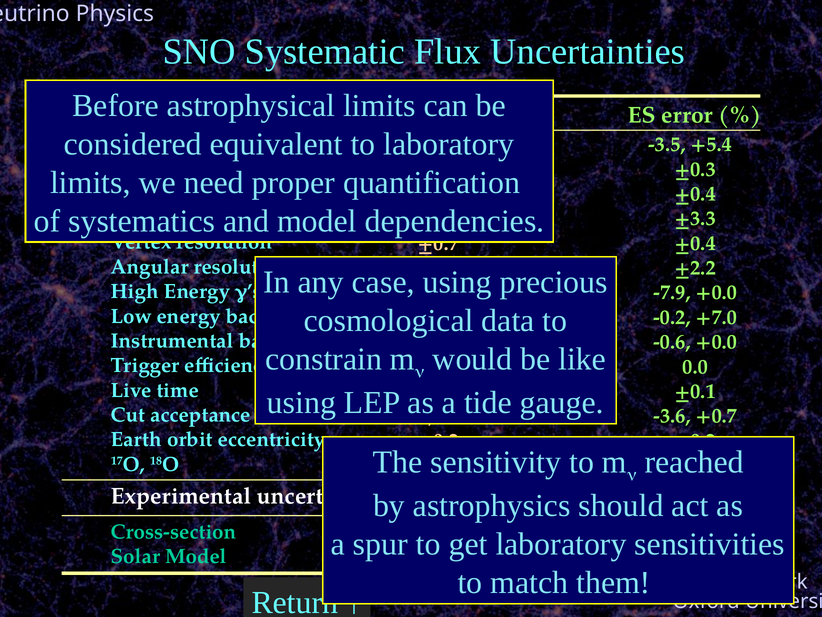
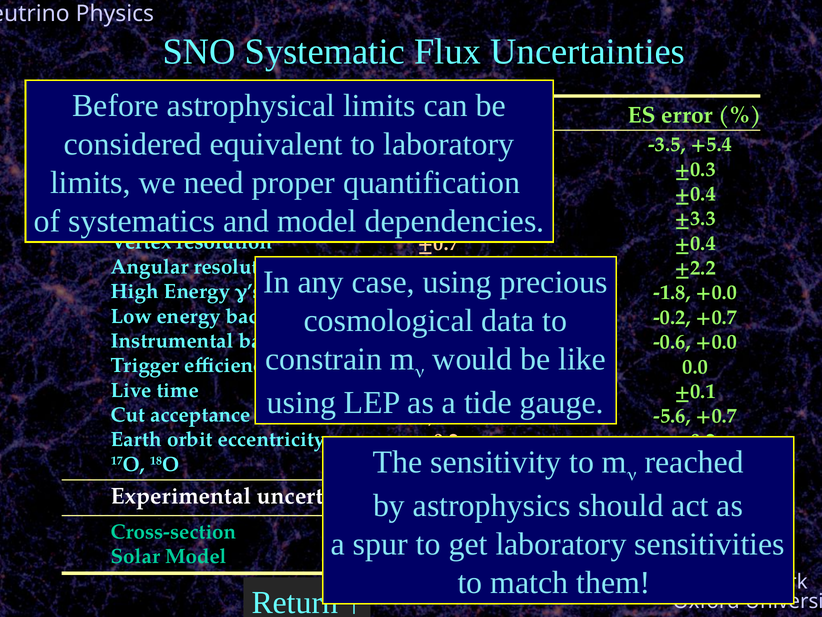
-7.9: -7.9 -> -1.8 (672, 292)
-0.2 +7.0: +7.0 -> +0.7 (717, 317)
-3.6: -3.6 -> -5.6 (672, 416)
